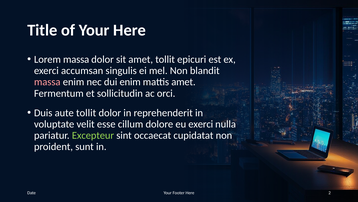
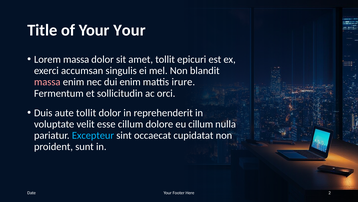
Your Here: Here -> Your (130, 30)
mattis amet: amet -> irure (183, 82)
eu exerci: exerci -> cillum (201, 124)
Excepteur colour: light green -> light blue (93, 135)
